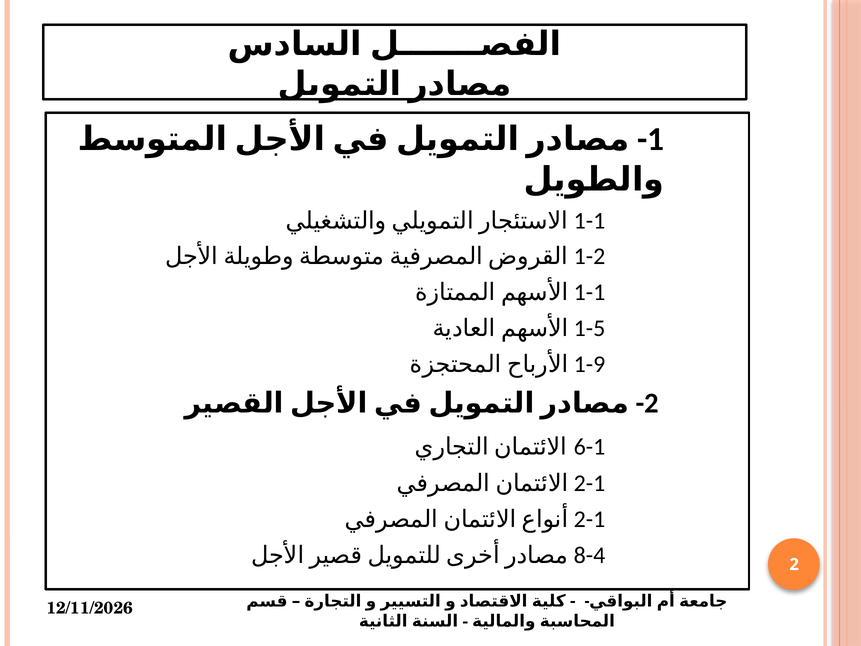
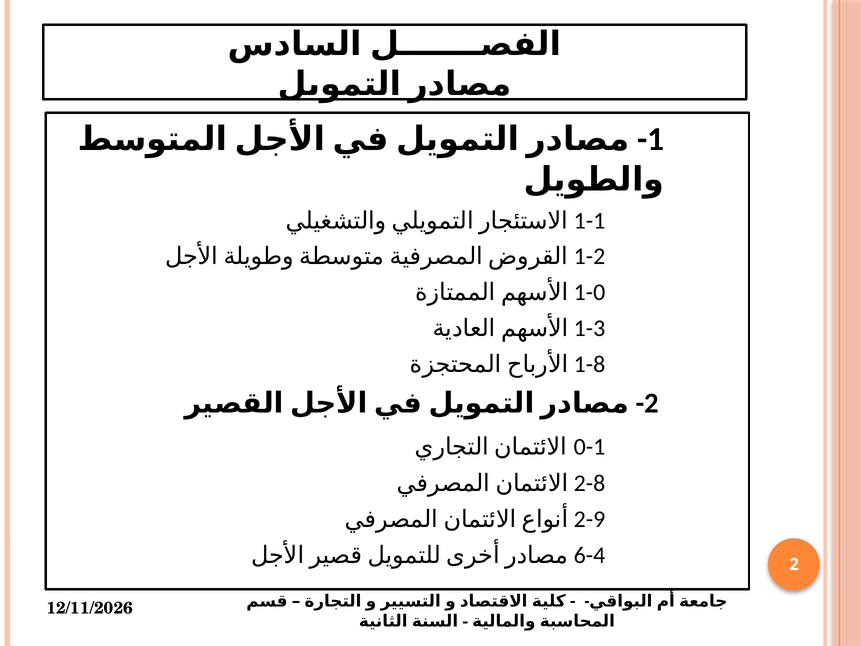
1-1: 1-1 -> 1-0 (589, 292)
1-5: 1-5 -> 1-3 (589, 328)
1-9: 1-9 -> 1-8 (589, 364)
6-1: 6-1 -> 0-1 (589, 446)
2-1: 2-1 -> 2-8 (589, 483)
2-1: 2-1 -> 2-9 (589, 519)
8-4: 8-4 -> 6-4 (589, 555)
